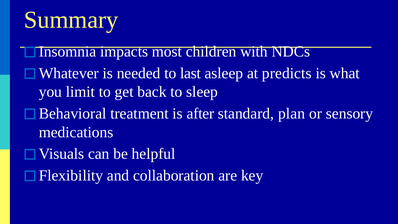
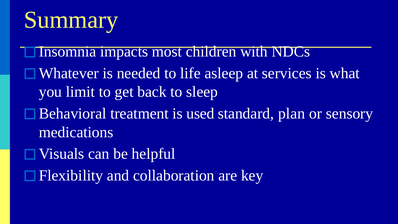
last: last -> life (190, 73)
predicts: predicts -> services (287, 73)
after: after -> used (200, 113)
